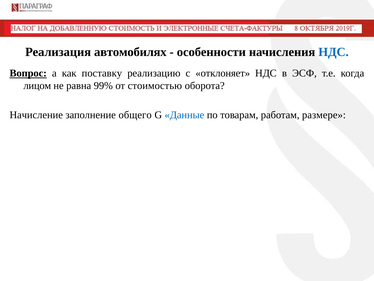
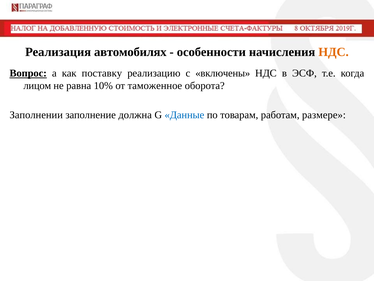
НДС colour: blue -> orange (334, 52)
отклоняет: отклоняет -> включены (223, 73)
99%: 99% -> 10% (103, 86)
стоимостью: стоимостью -> таможенное (155, 86)
Начисление: Начисление -> Заполнении (36, 115)
общего: общего -> должна (135, 115)
